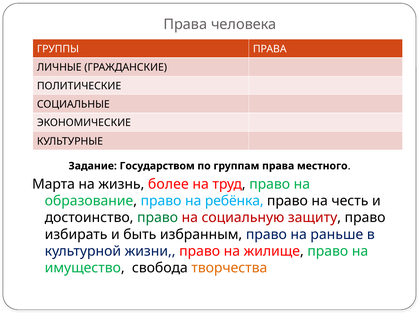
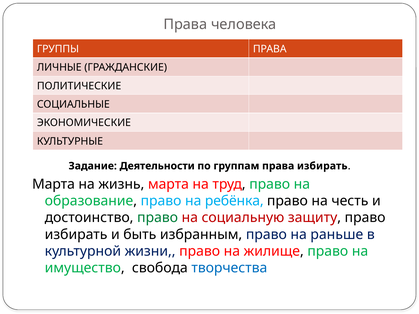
Государством: Государством -> Деятельности (157, 166)
права местного: местного -> избирать (322, 166)
жизнь более: более -> марта (168, 184)
творчества colour: orange -> blue (229, 268)
